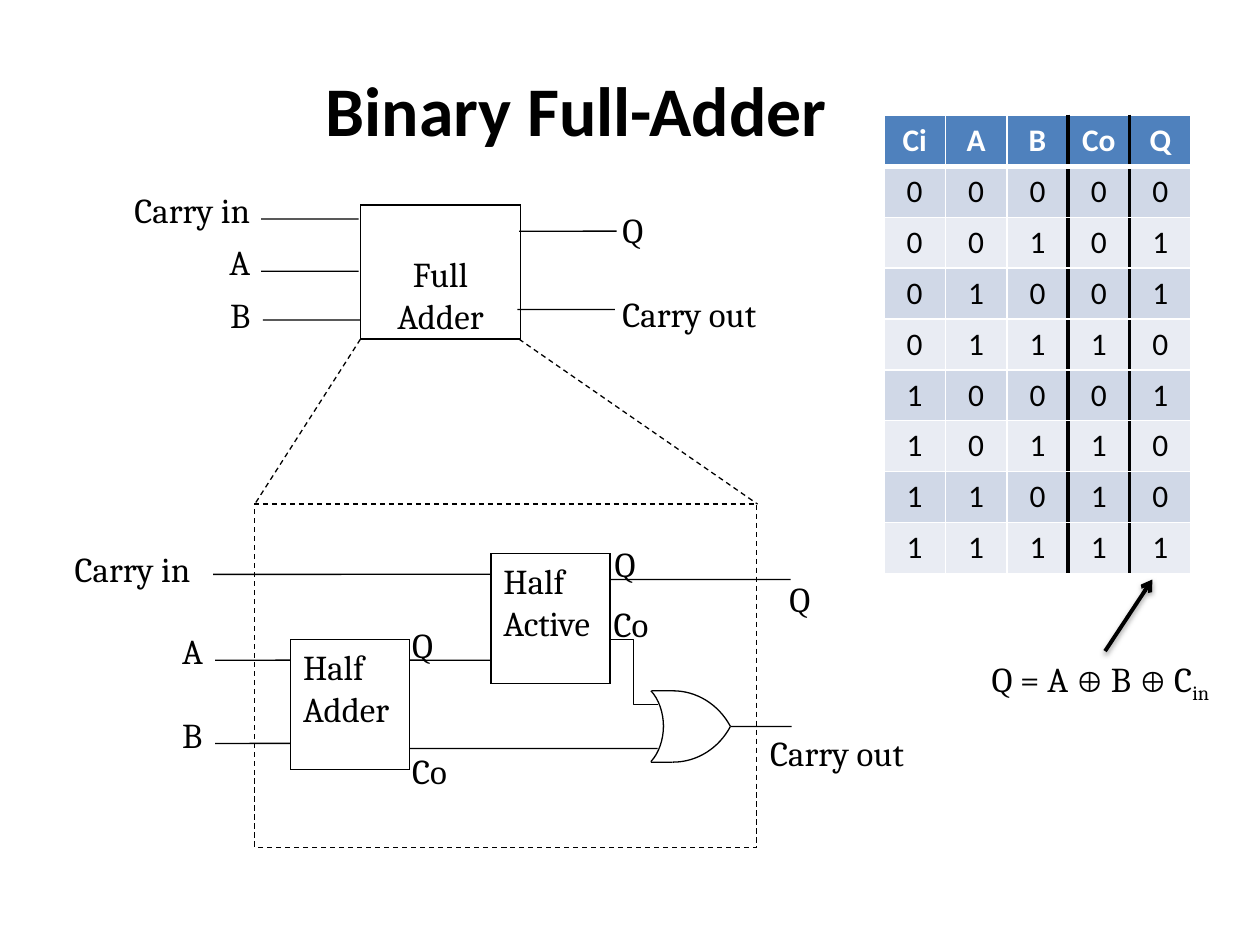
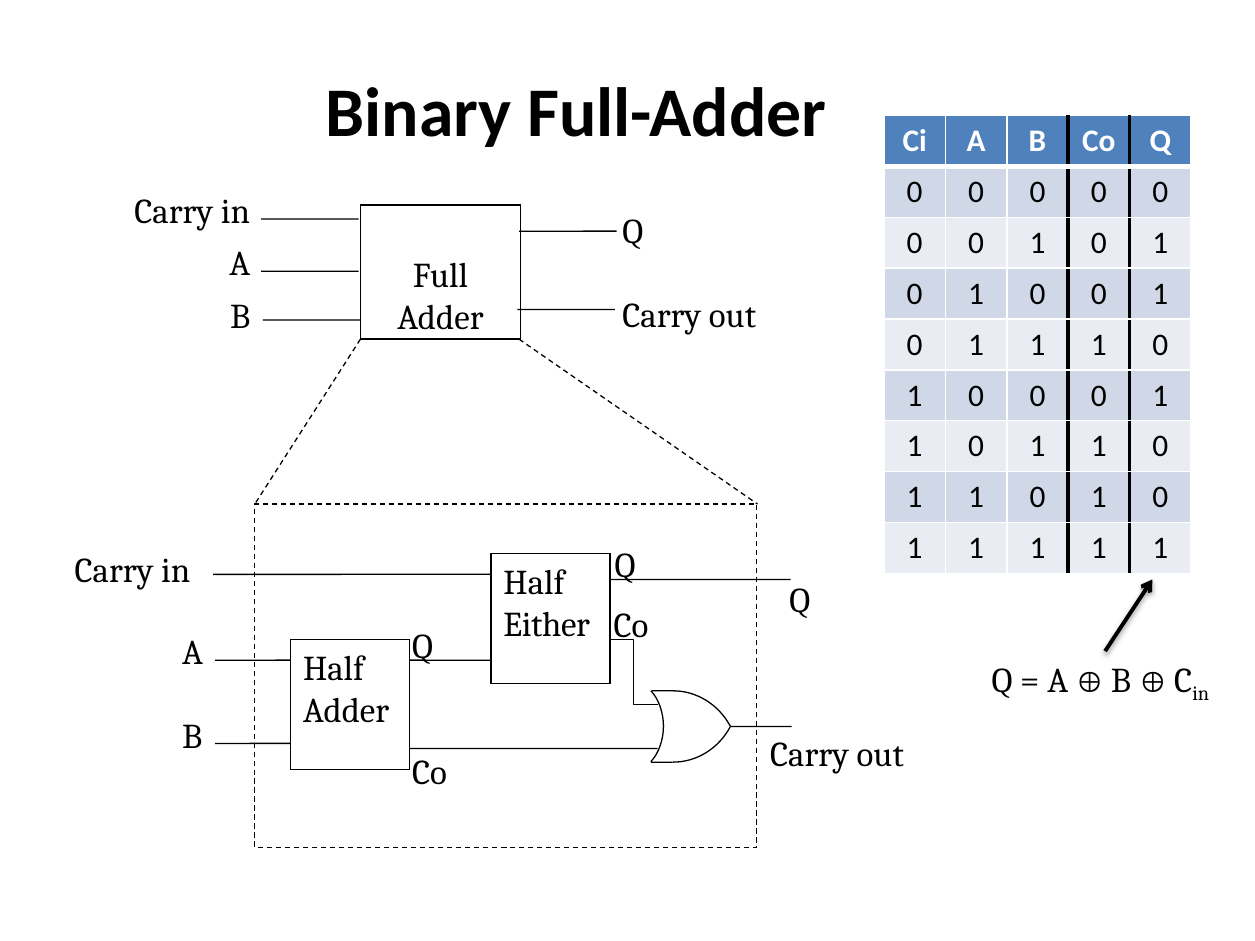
Active: Active -> Either (547, 625)
